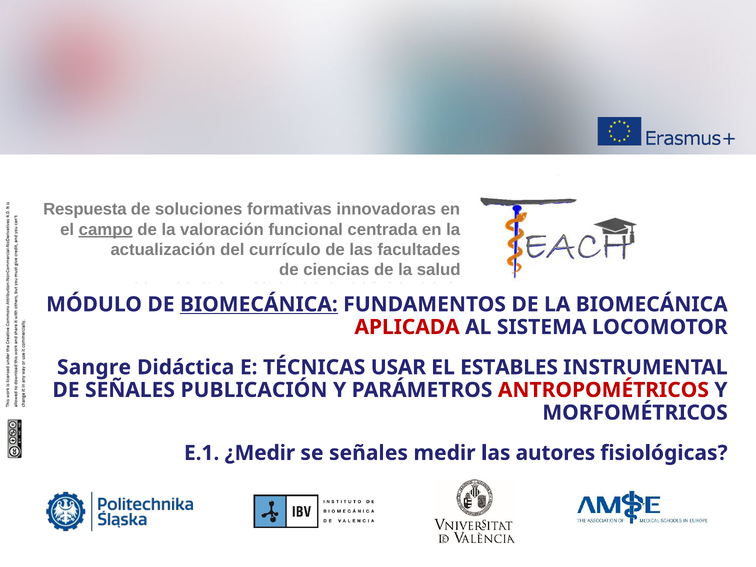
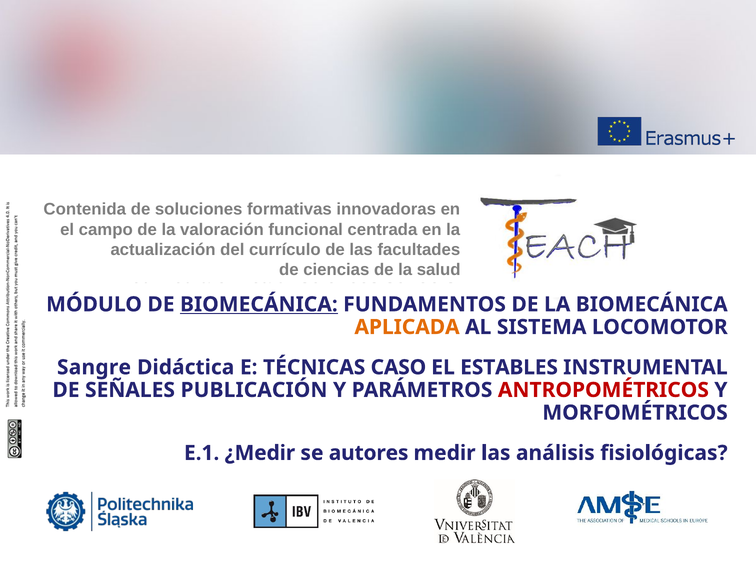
Respuesta: Respuesta -> Contenida (85, 209)
campo underline: present -> none (106, 230)
APLICADA colour: red -> orange (407, 327)
USAR: USAR -> CASO (398, 367)
se señales: señales -> autores (369, 453)
autores: autores -> análisis (555, 453)
